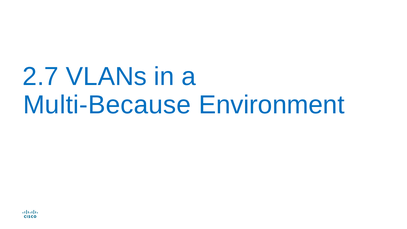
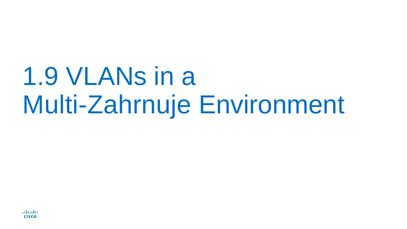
2.7: 2.7 -> 1.9 (41, 77)
Multi-Because: Multi-Because -> Multi-Zahrnuje (107, 105)
